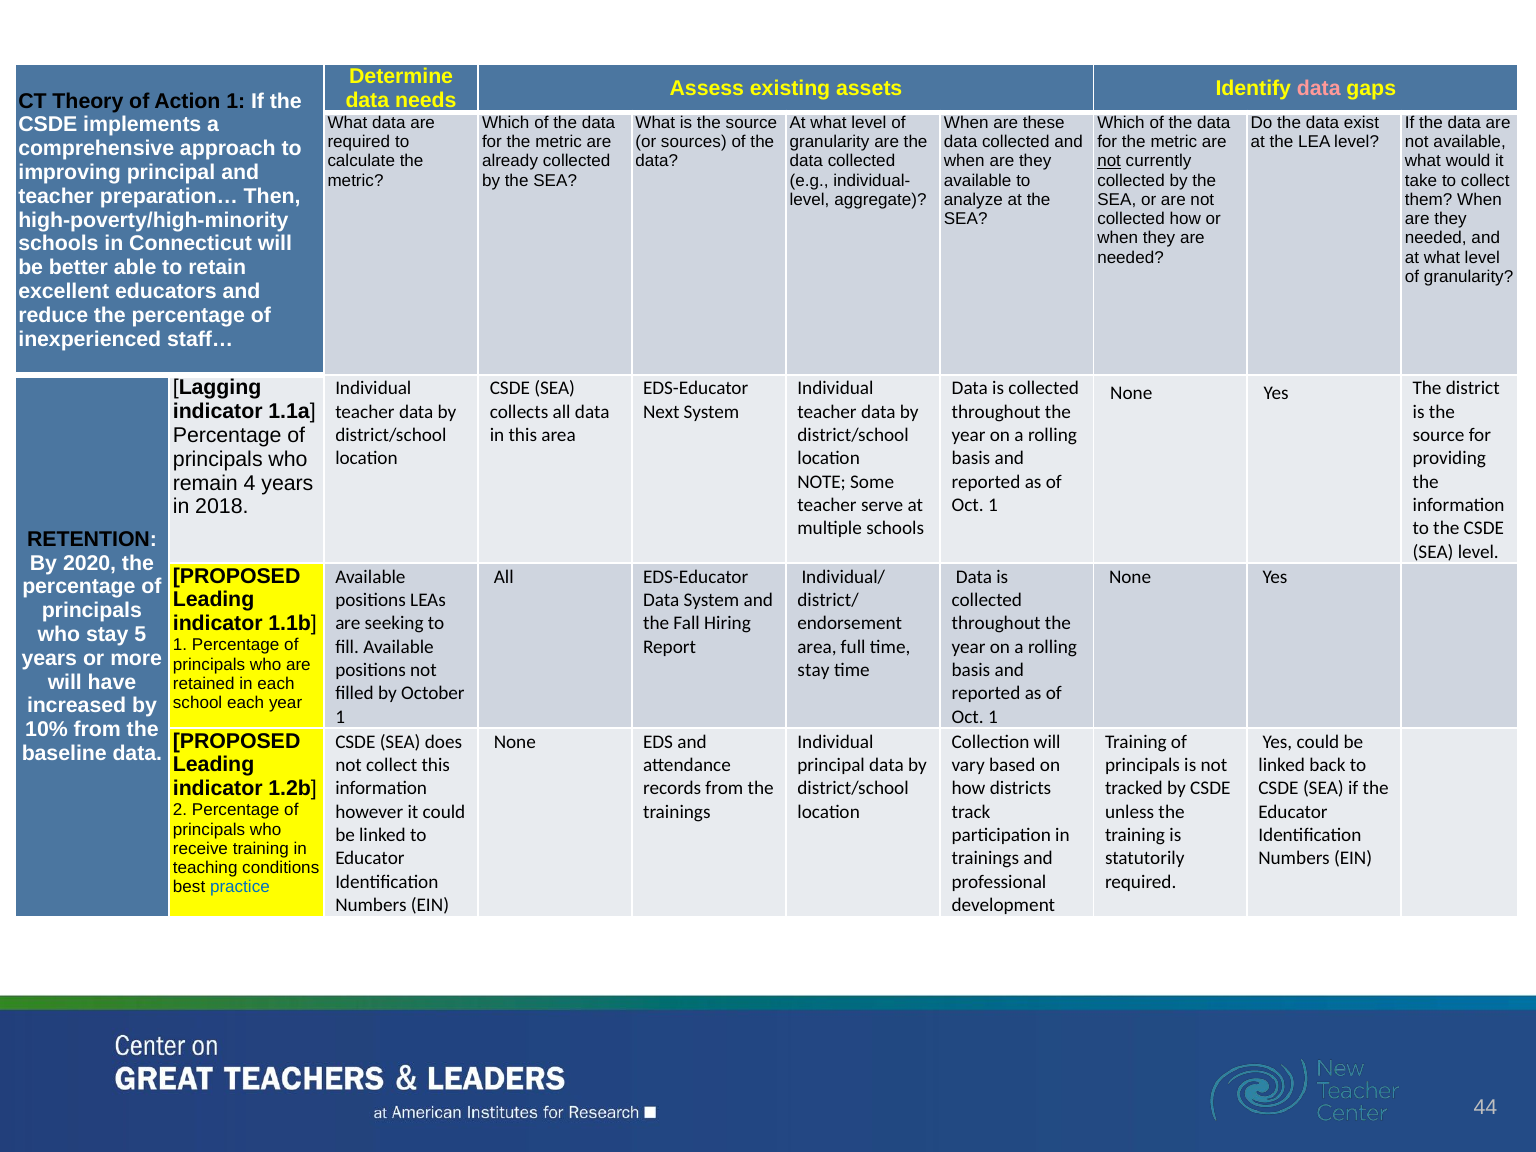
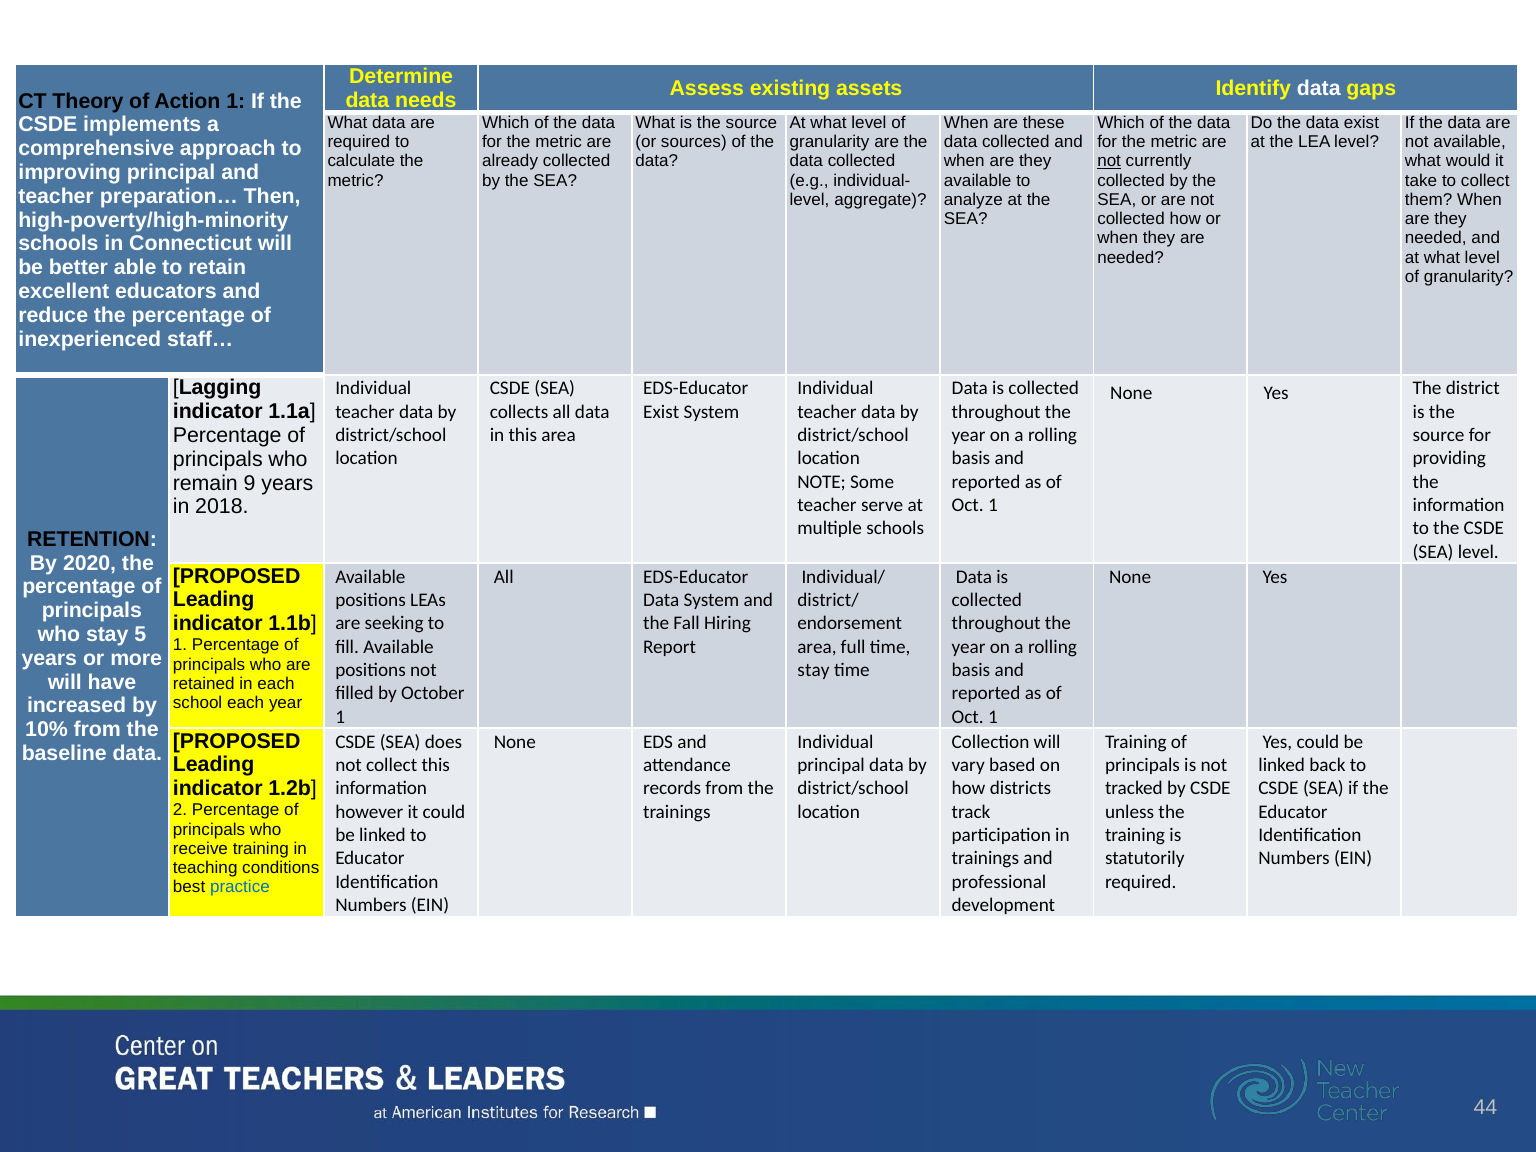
data colour: pink -> white (1319, 89)
Next: Next -> Exist (661, 412)
4: 4 -> 9 (250, 483)
